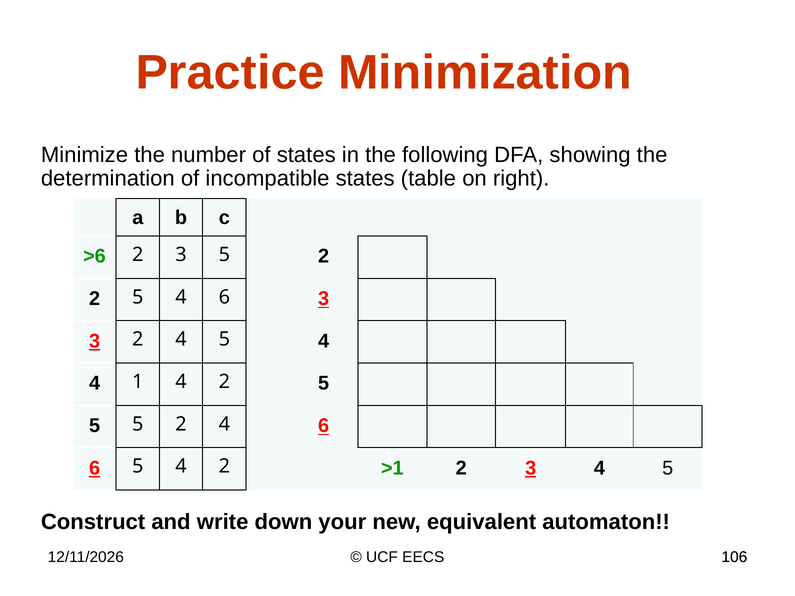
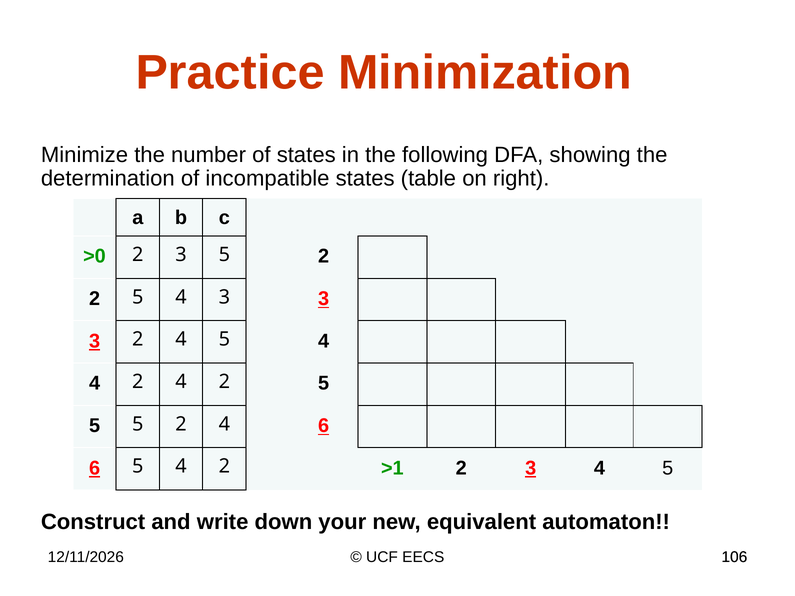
>6: >6 -> >0 (94, 256)
5 4 6: 6 -> 3 (224, 297)
1: 1 -> 2 (138, 382)
